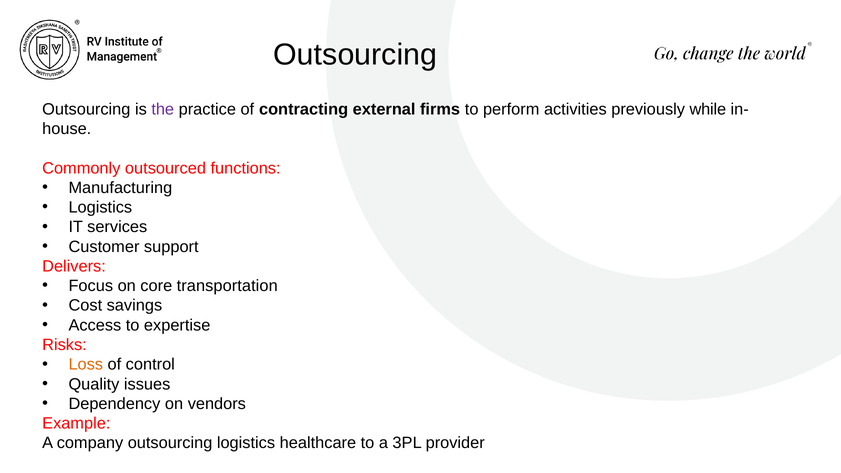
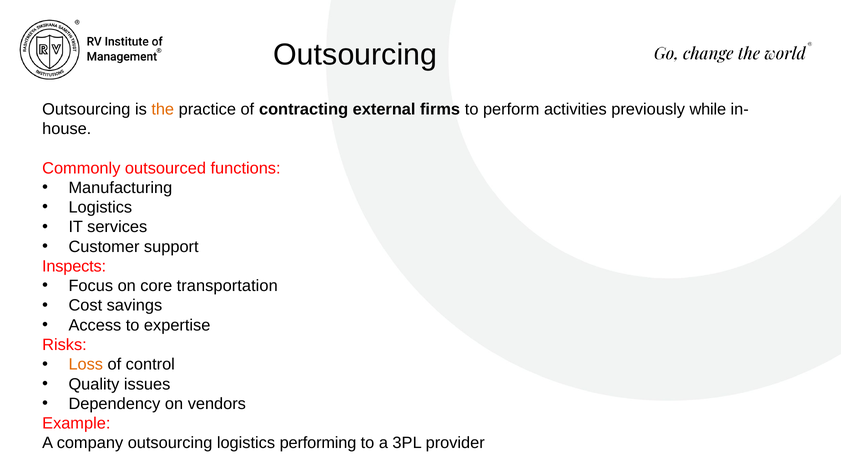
the colour: purple -> orange (163, 109)
Delivers: Delivers -> Inspects (74, 266)
healthcare: healthcare -> performing (318, 443)
